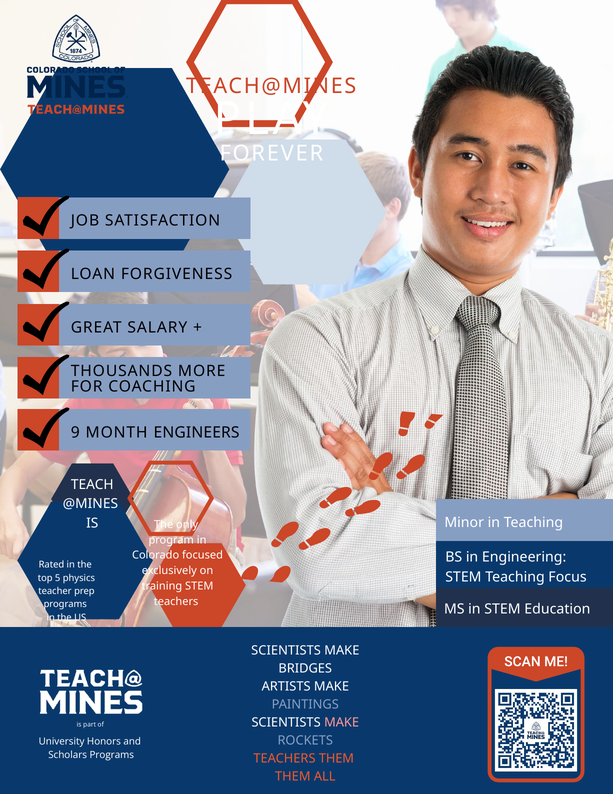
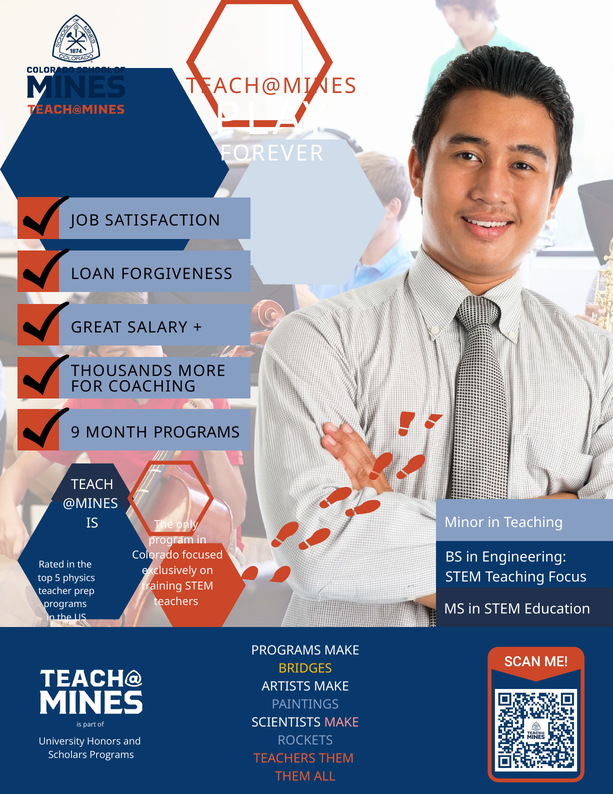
MONTH ENGINEERS: ENGINEERS -> PROGRAMS (197, 432)
SCIENTISTS: SCIENTISTS -> PROGRAMS (286, 650)
BRIDGES colour: white -> yellow (305, 668)
